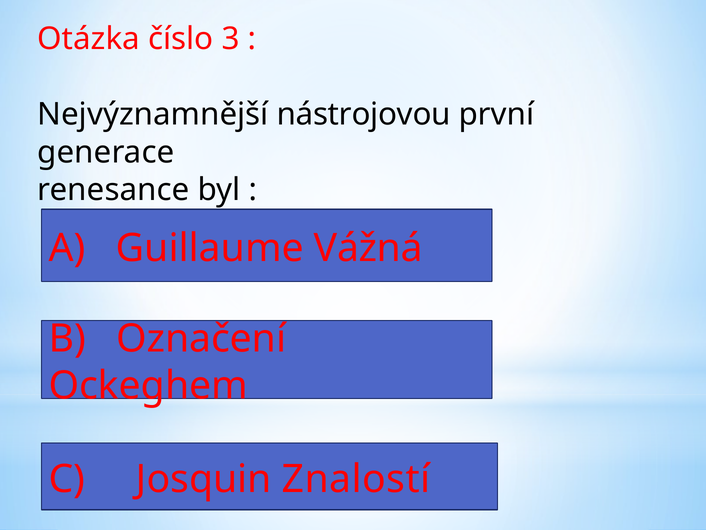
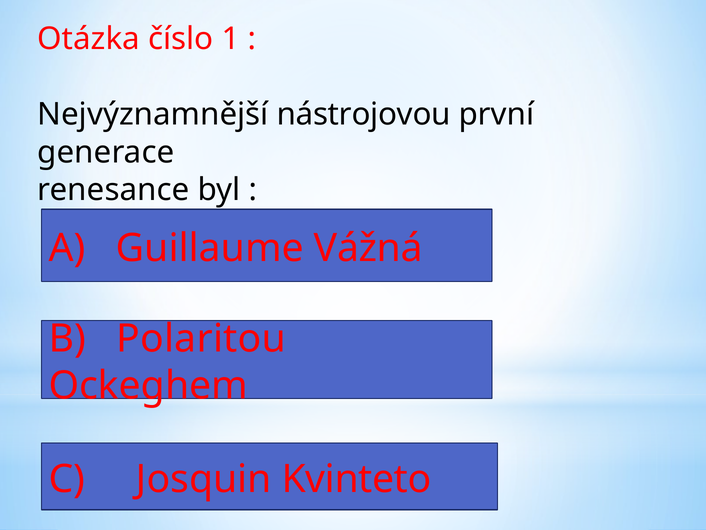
3: 3 -> 1 (231, 39)
Označení: Označení -> Polaritou (201, 338)
Znalostí: Znalostí -> Kvinteto (356, 479)
